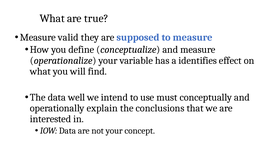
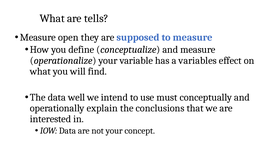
true: true -> tells (96, 18)
valid: valid -> open (68, 37)
identifies: identifies -> variables (198, 61)
